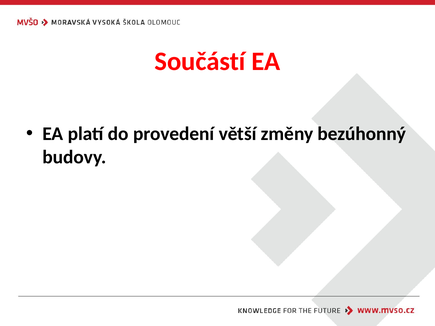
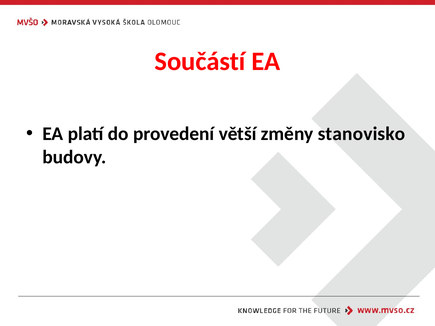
bezúhonný: bezúhonný -> stanovisko (362, 134)
